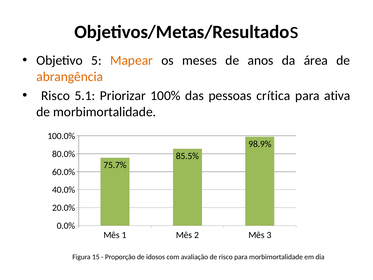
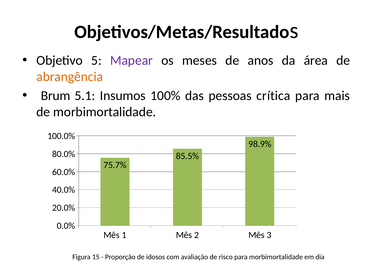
Mapear colour: orange -> purple (131, 60)
Risco: Risco -> Brum (56, 96)
Priorizar: Priorizar -> Insumos (123, 96)
ativa: ativa -> mais (337, 96)
